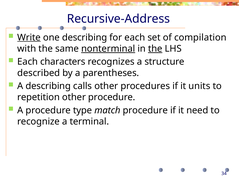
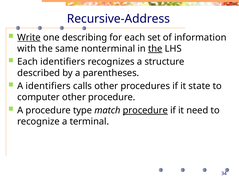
compilation: compilation -> information (200, 37)
nonterminal underline: present -> none (108, 48)
Each characters: characters -> identifiers (63, 61)
A describing: describing -> identifiers (48, 86)
units: units -> state (199, 86)
repetition: repetition -> computer (39, 97)
procedure underline: none -> present (145, 110)
